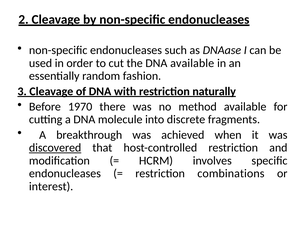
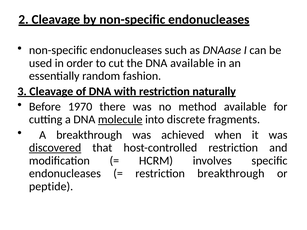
molecule underline: none -> present (120, 120)
restriction combinations: combinations -> breakthrough (231, 174)
interest: interest -> peptide (51, 187)
